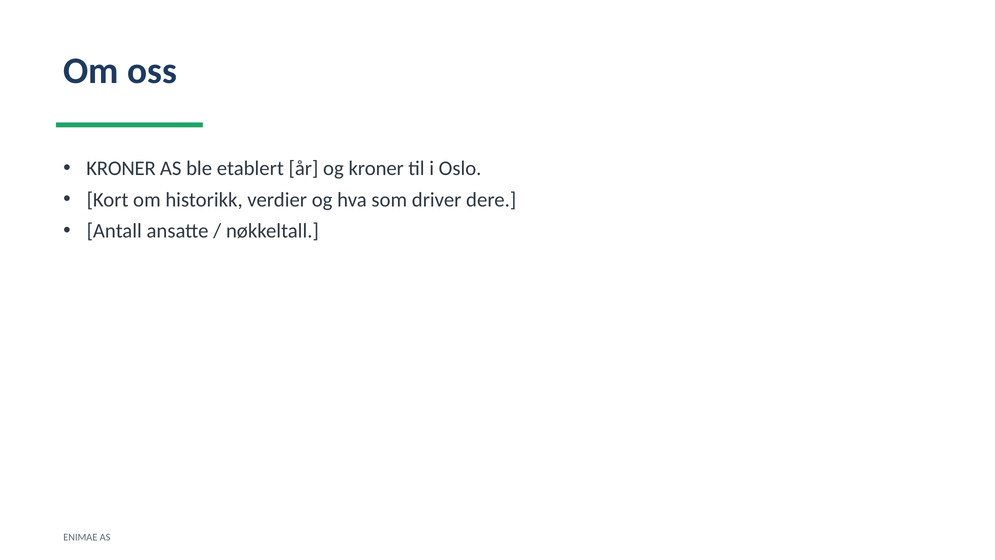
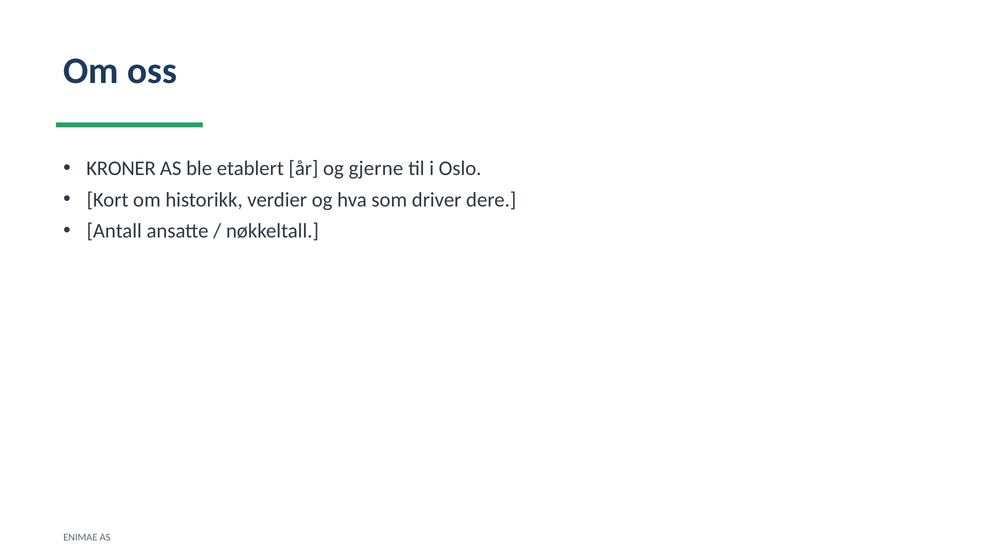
og kroner: kroner -> gjerne (376, 169)
